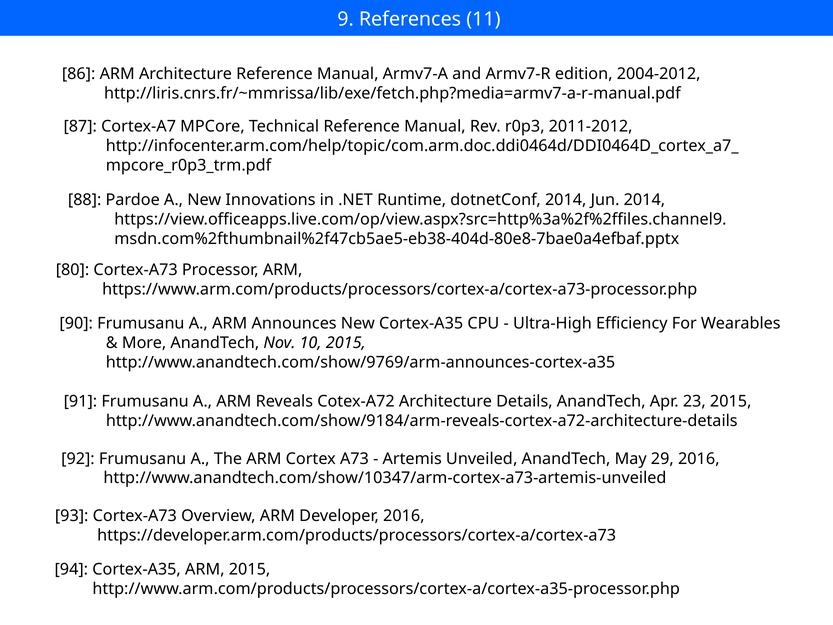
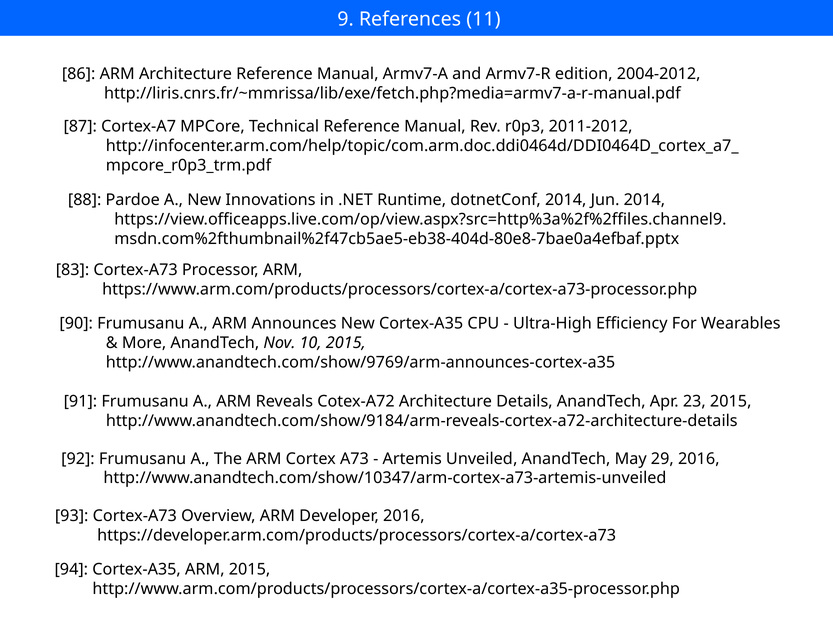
80: 80 -> 83 (73, 270)
